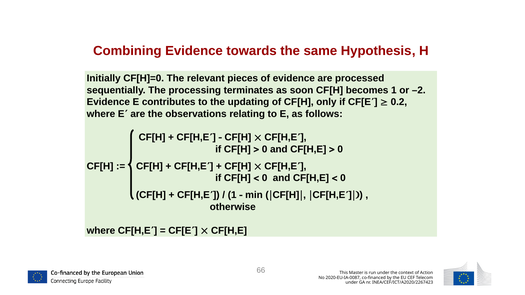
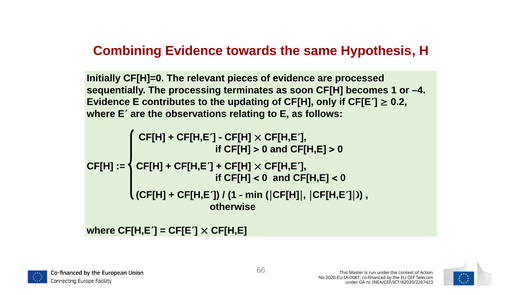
–2: –2 -> –4 (419, 90)
